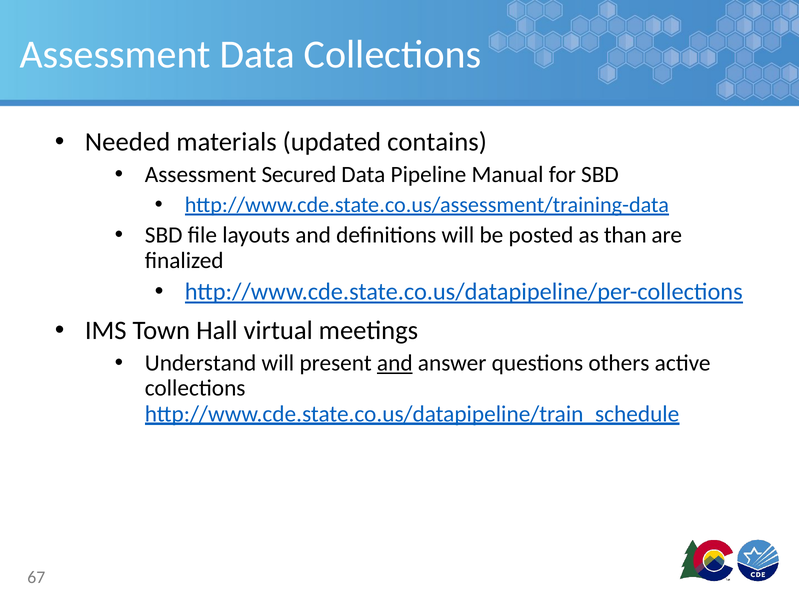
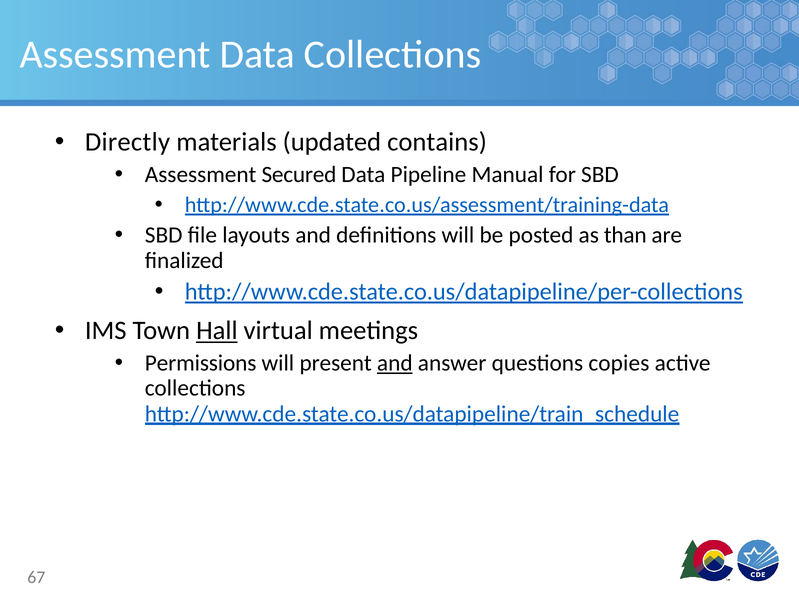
Needed: Needed -> Directly (127, 142)
Hall underline: none -> present (217, 331)
Understand: Understand -> Permissions (201, 363)
others: others -> copies (619, 363)
